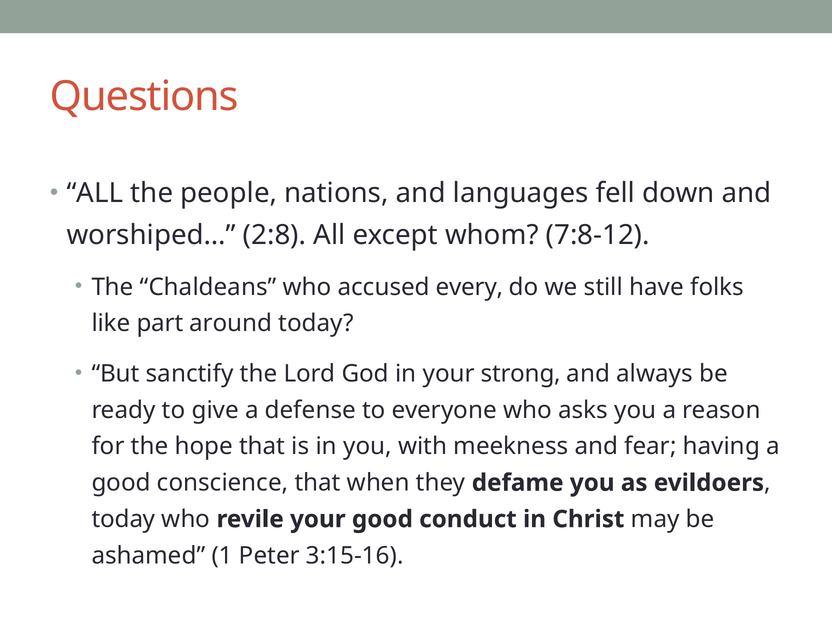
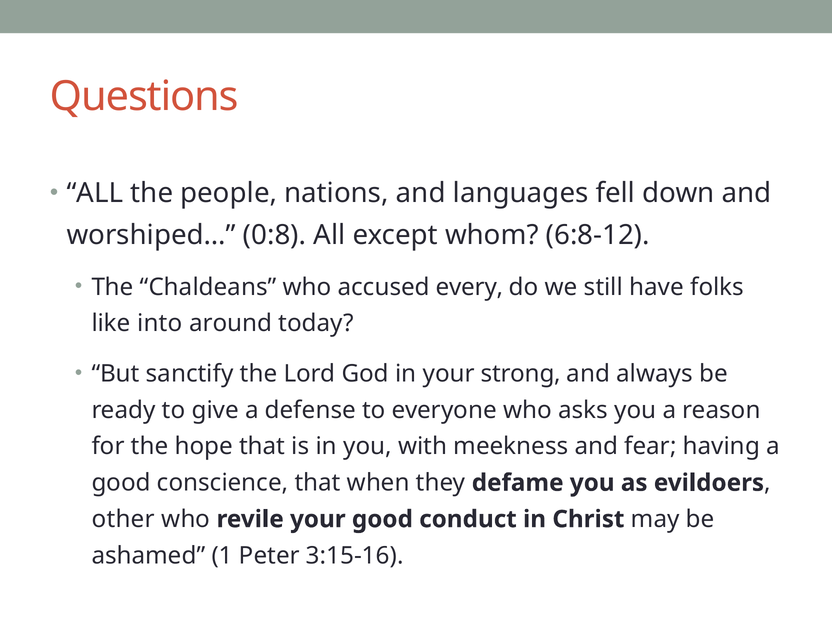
2:8: 2:8 -> 0:8 (275, 235)
7:8-12: 7:8-12 -> 6:8-12 (598, 235)
part: part -> into (160, 323)
today: today -> other (123, 519)
